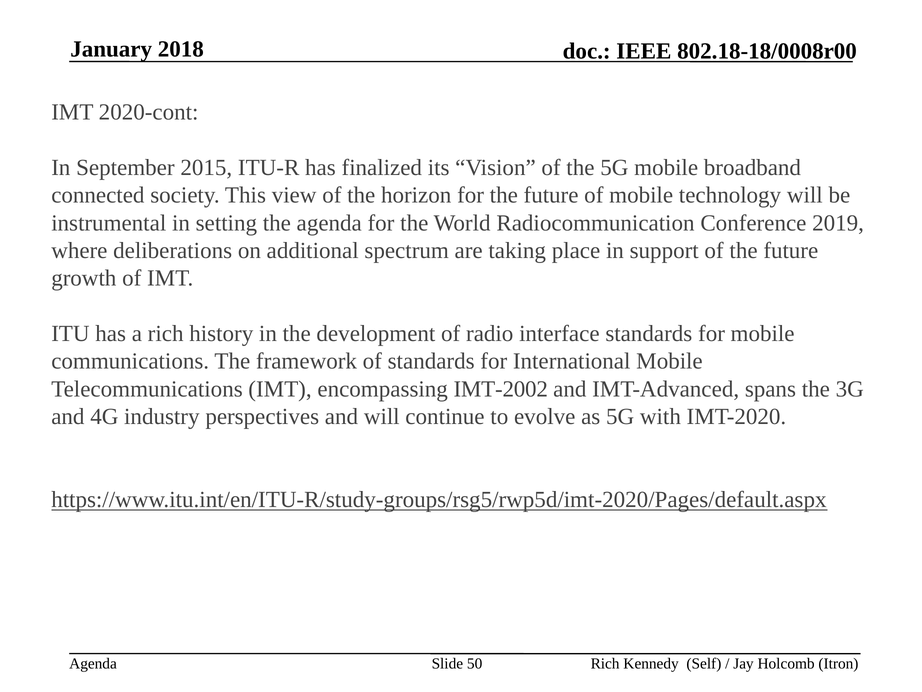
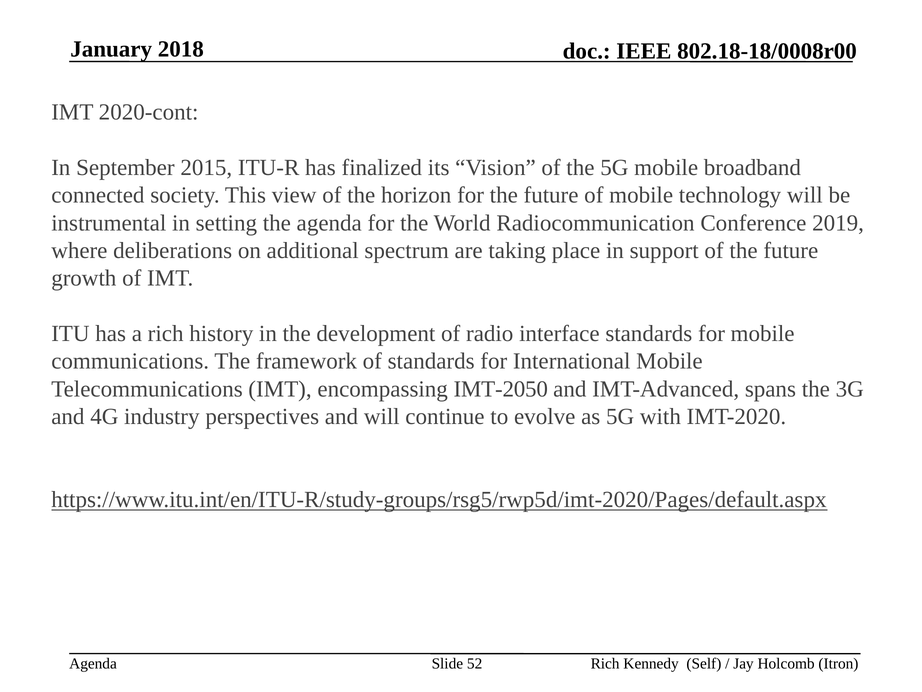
IMT-2002: IMT-2002 -> IMT-2050 (501, 389)
50: 50 -> 52 (475, 663)
